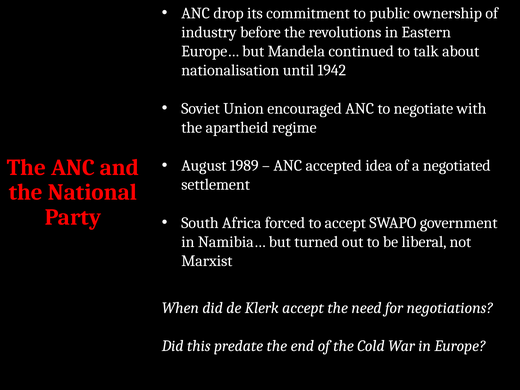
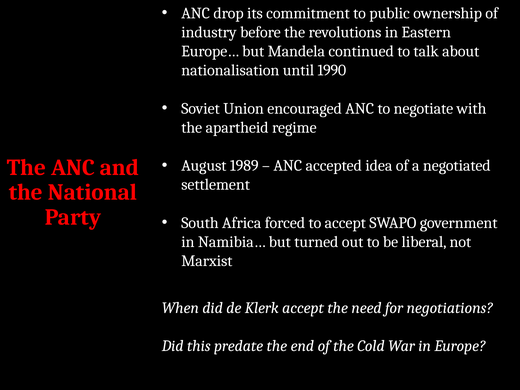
1942: 1942 -> 1990 (332, 70)
